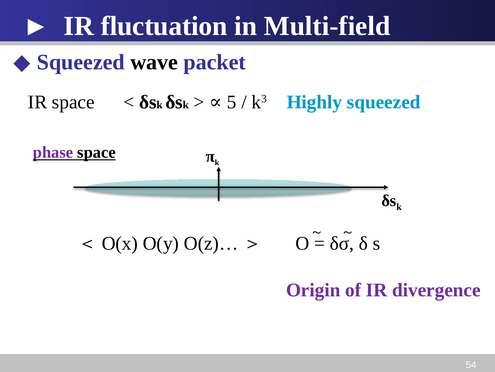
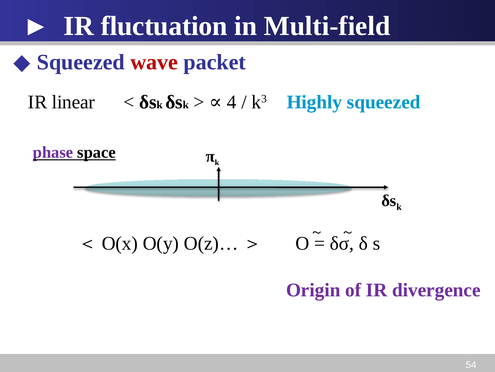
wave colour: black -> red (154, 62)
IR space: space -> linear (73, 102)
5: 5 -> 4 (232, 102)
